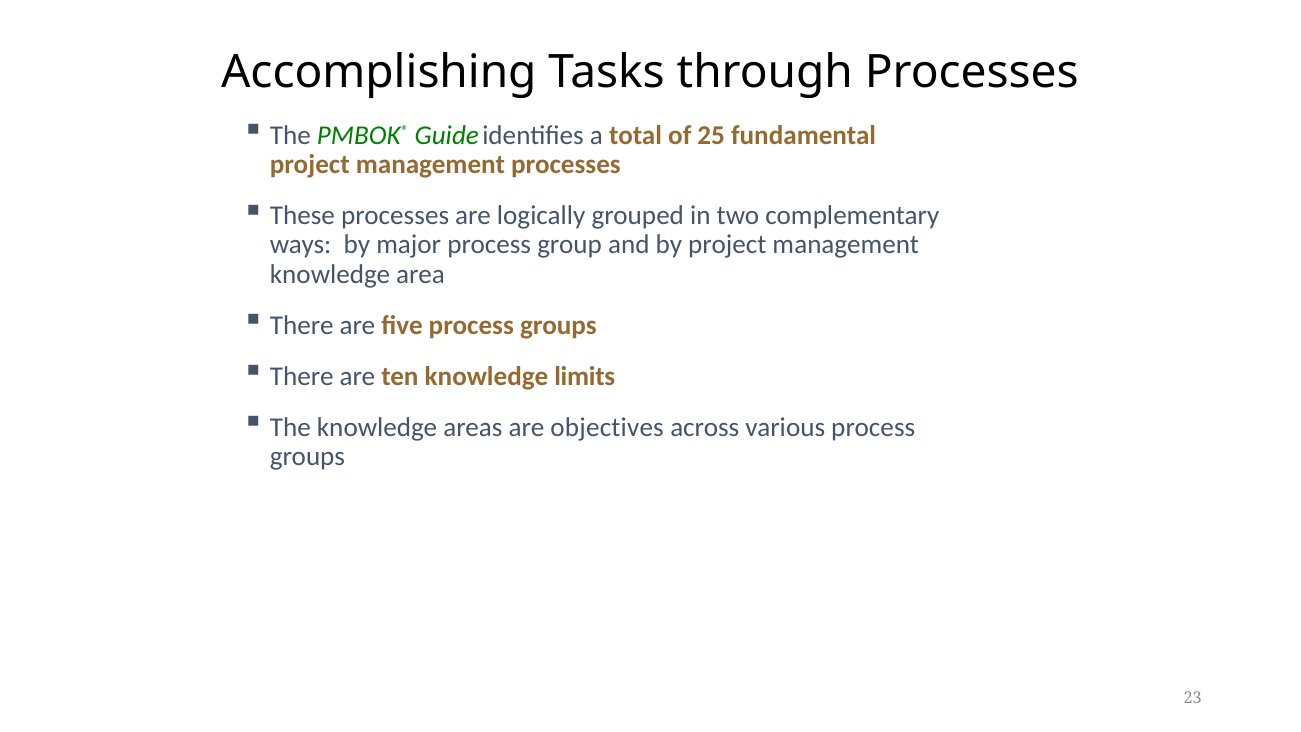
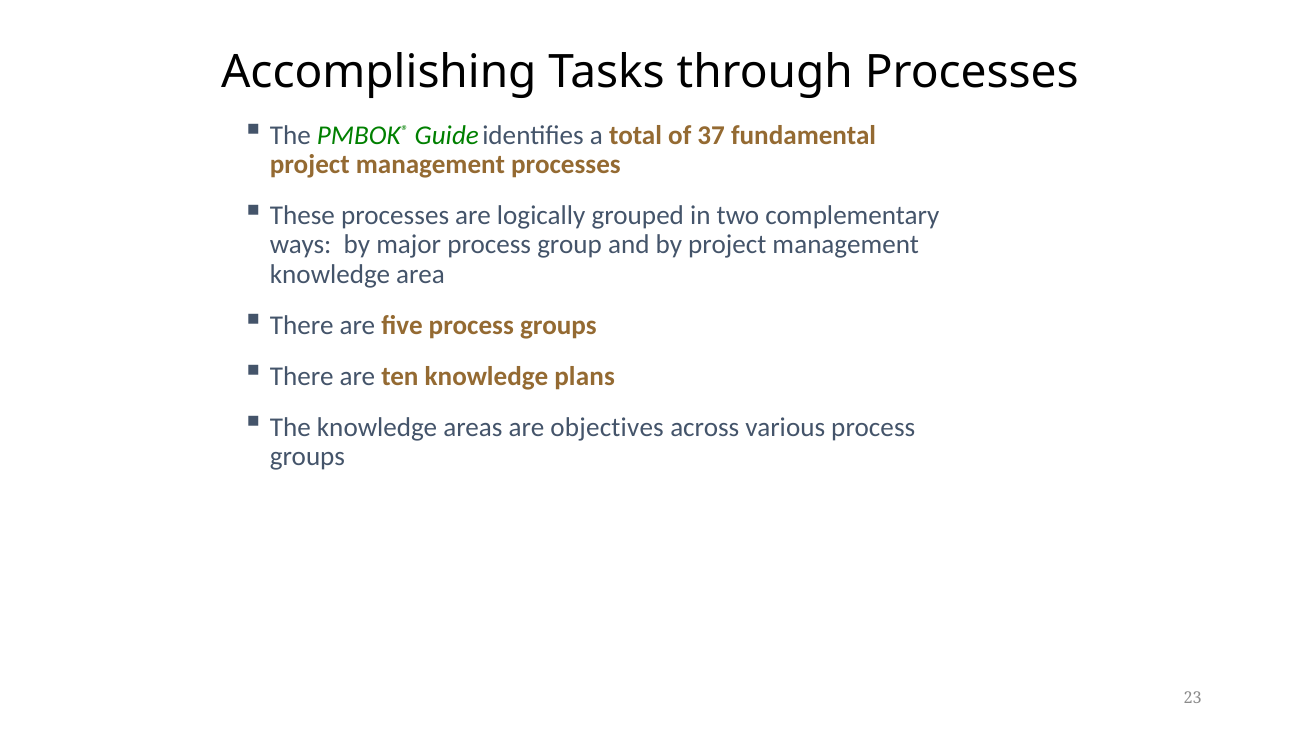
25: 25 -> 37 (711, 135)
limits: limits -> plans (585, 376)
